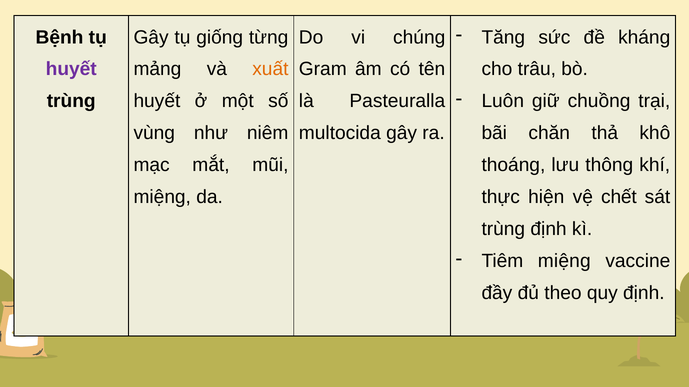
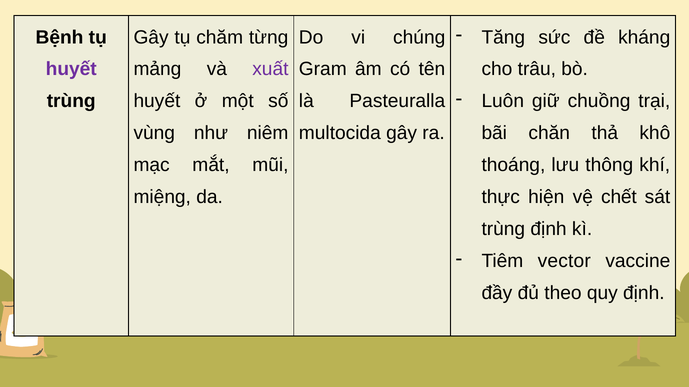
giống: giống -> chăm (220, 37)
xuất colour: orange -> purple (270, 69)
Tiêm miệng: miệng -> vector (564, 261)
